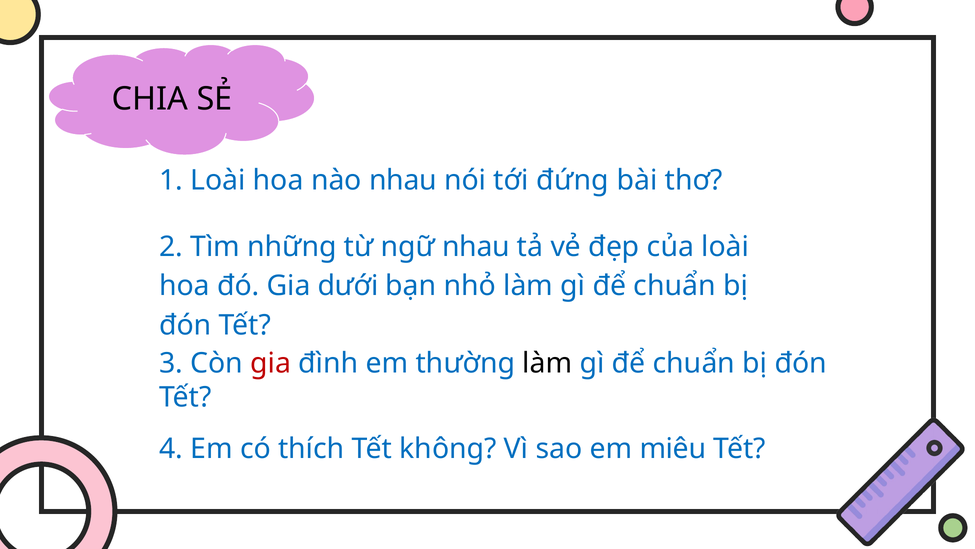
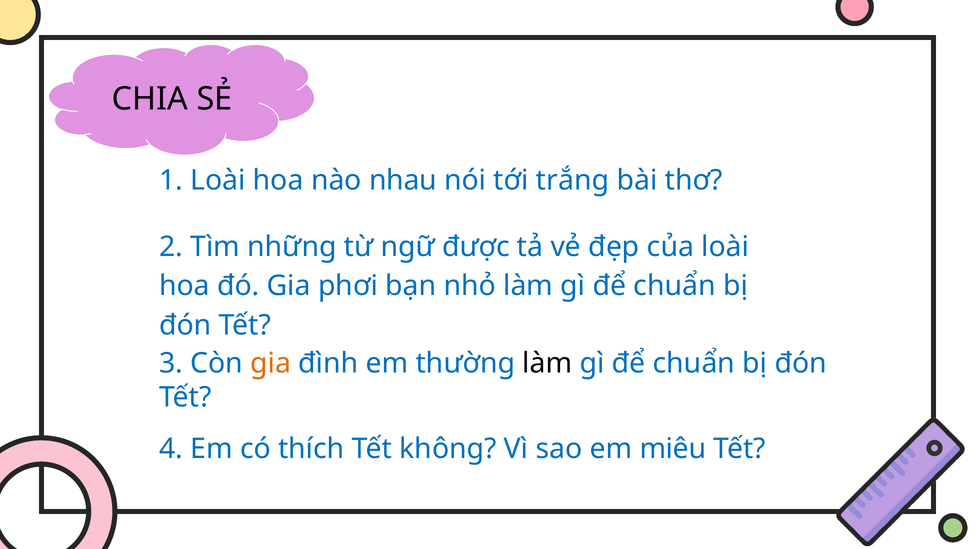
đứng: đứng -> trắng (573, 180)
ngữ nhau: nhau -> được (476, 247)
dưới: dưới -> phơi (348, 286)
gia colour: red -> orange (271, 363)
